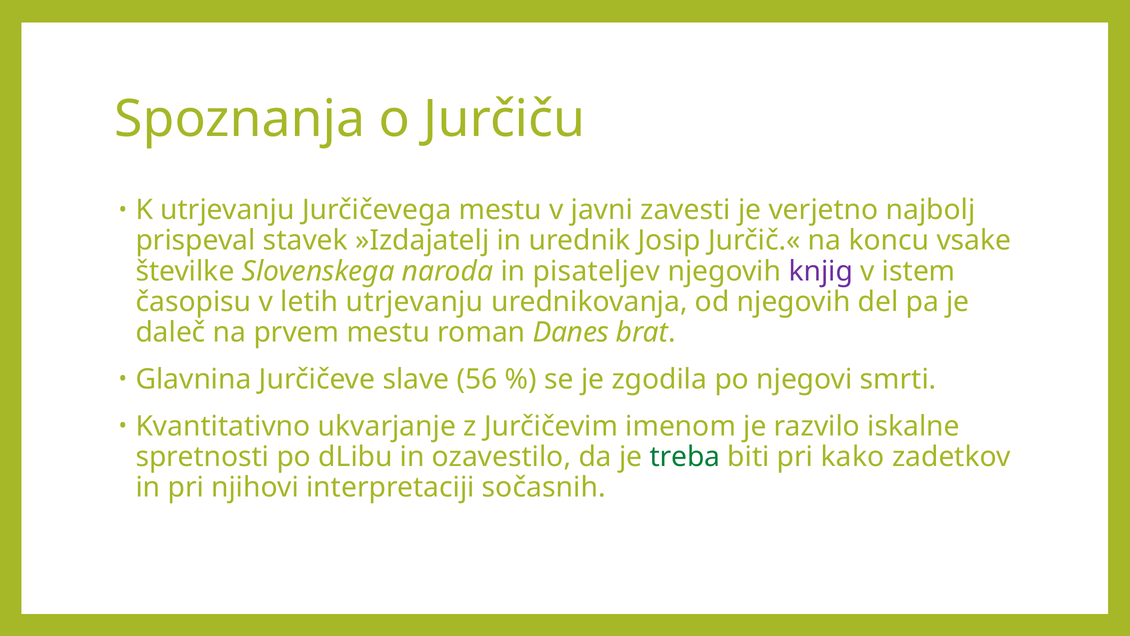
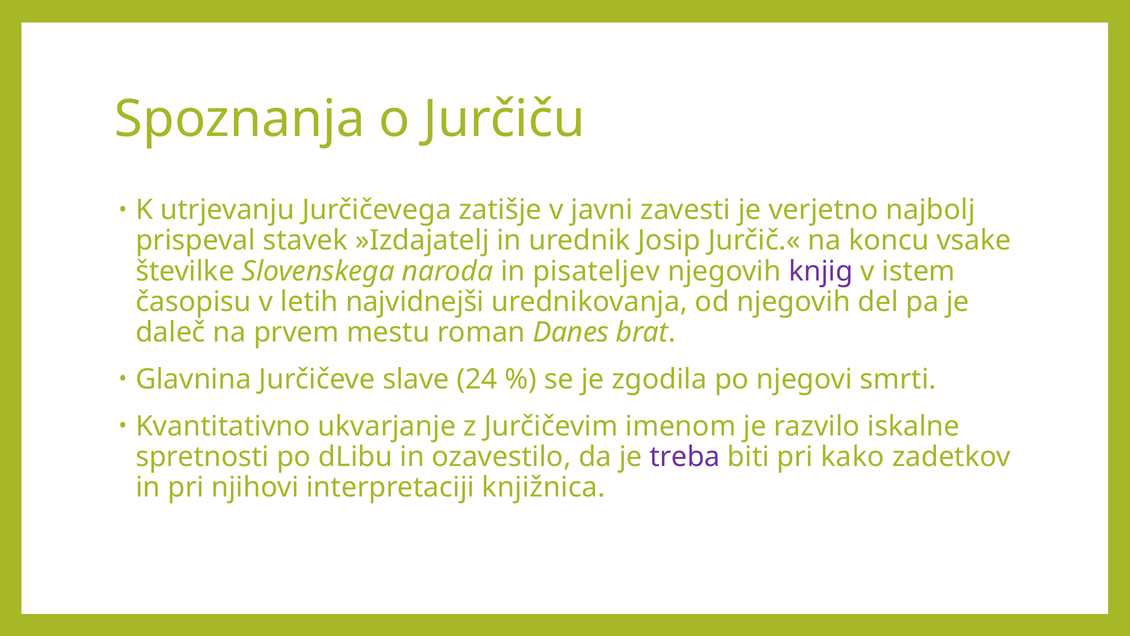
Jurčičevega mestu: mestu -> zatišje (500, 210)
letih utrjevanju: utrjevanju -> najvidnejši (415, 302)
56: 56 -> 24 (477, 379)
treba colour: green -> purple (685, 456)
sočasnih: sočasnih -> knjižnica (544, 487)
